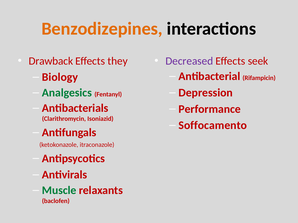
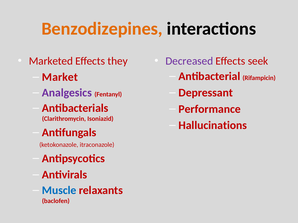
Drawback: Drawback -> Marketed (51, 61)
Biology: Biology -> Market (60, 77)
Analgesics colour: green -> purple (67, 93)
Depression: Depression -> Depressant (206, 93)
Soffocamento: Soffocamento -> Hallucinations (213, 126)
Muscle colour: green -> blue (59, 191)
